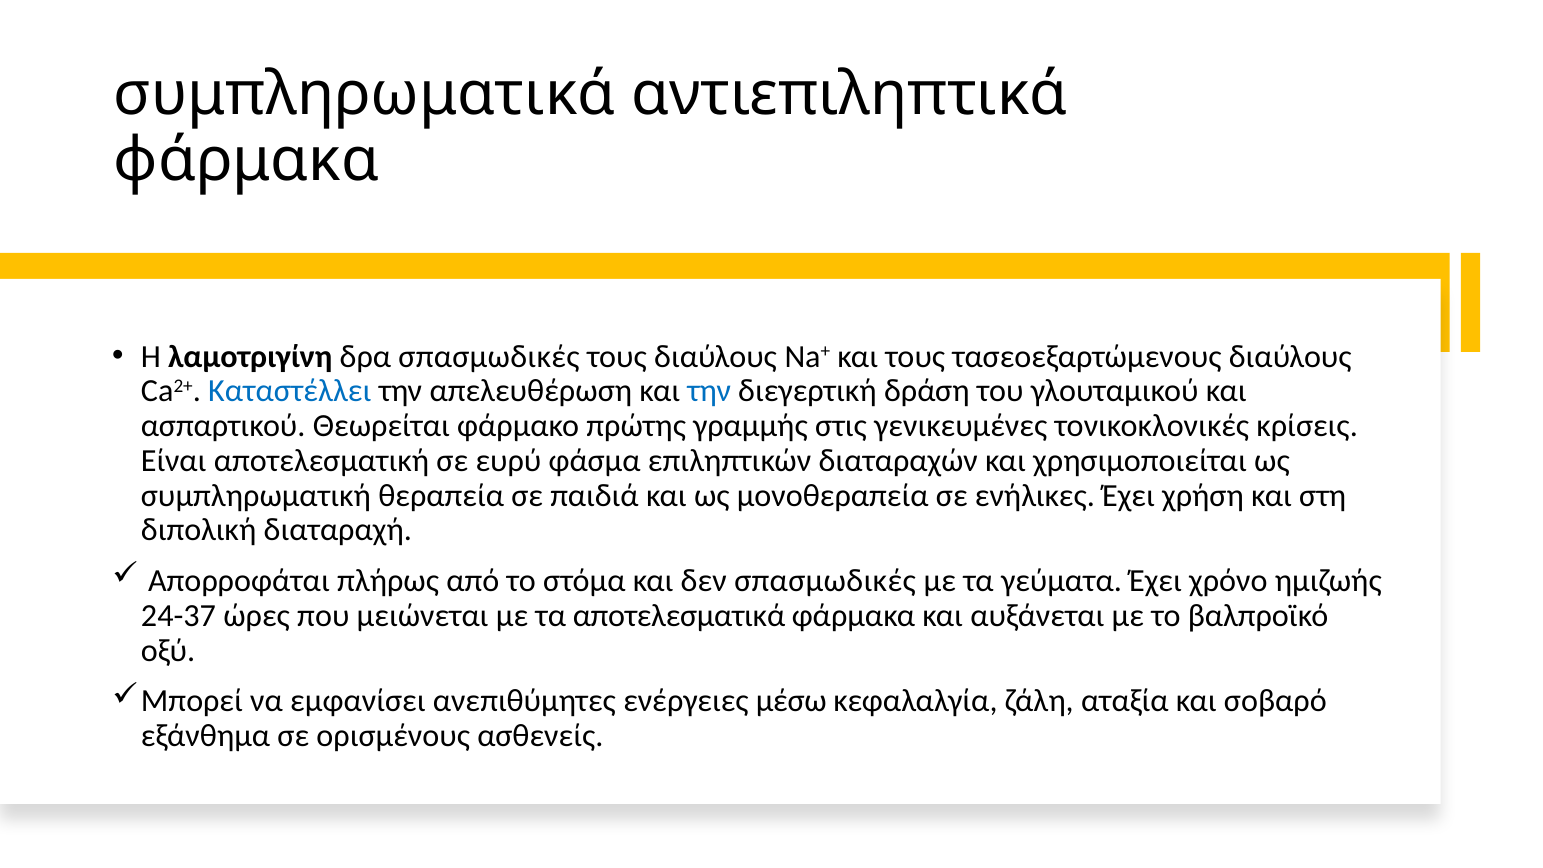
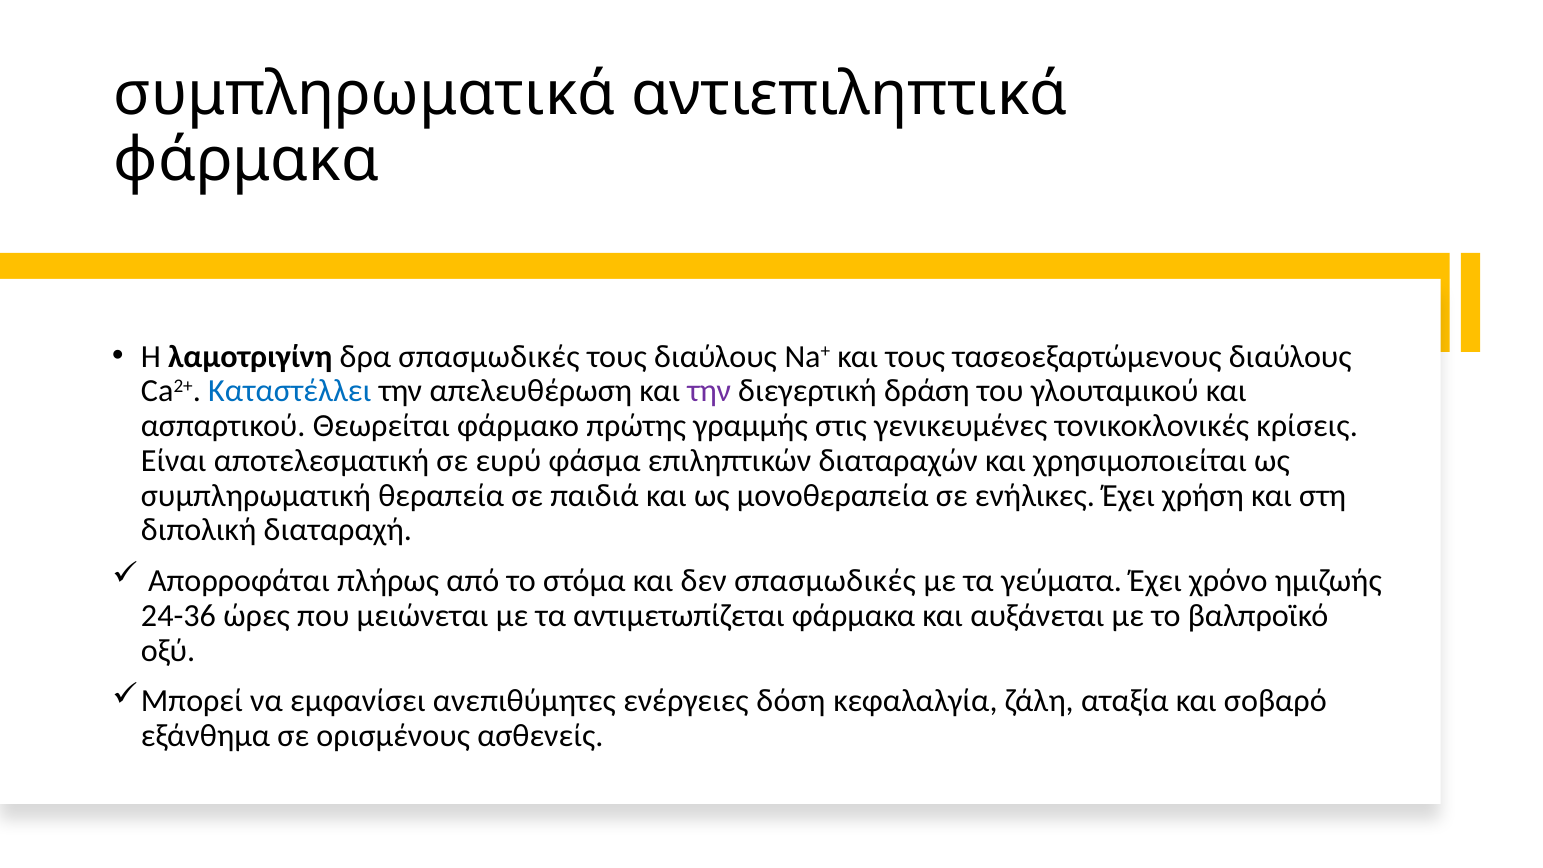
την colour: blue -> purple (709, 391)
24-37: 24-37 -> 24-36 (178, 616)
αποτελεσματικά: αποτελεσματικά -> αντιμετωπίζεται (679, 616)
μέσω: μέσω -> δόση (791, 701)
